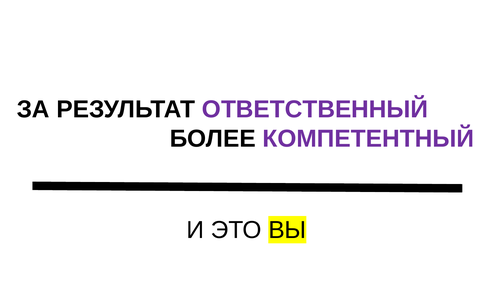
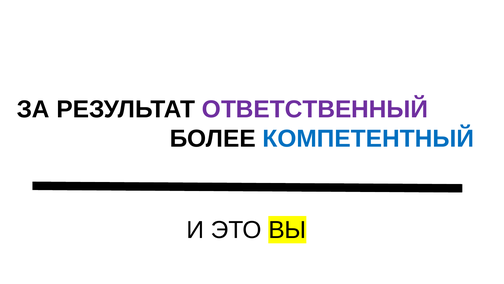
КОМПЕТЕНТНЫЙ colour: purple -> blue (368, 138)
